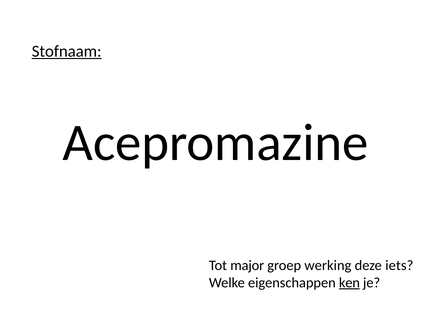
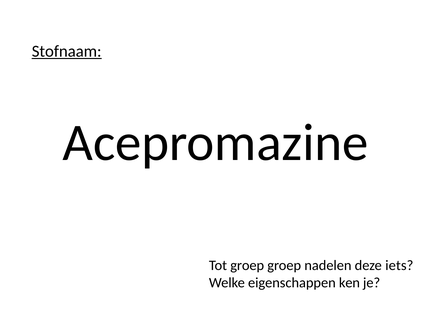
Tot major: major -> groep (247, 265)
werking: werking -> nadelen (328, 265)
ken underline: present -> none (349, 282)
